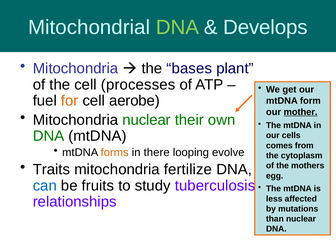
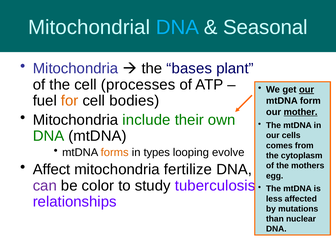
DNA colour: light green -> light blue (178, 27)
Develops: Develops -> Seasonal (265, 27)
our underline: none -> present (307, 90)
aerobe: aerobe -> bodies (134, 101)
Mitochondria nuclear: nuclear -> include (146, 120)
there: there -> types (157, 152)
Traits: Traits -> Affect (52, 169)
can colour: blue -> purple (45, 186)
fruits: fruits -> color (98, 186)
